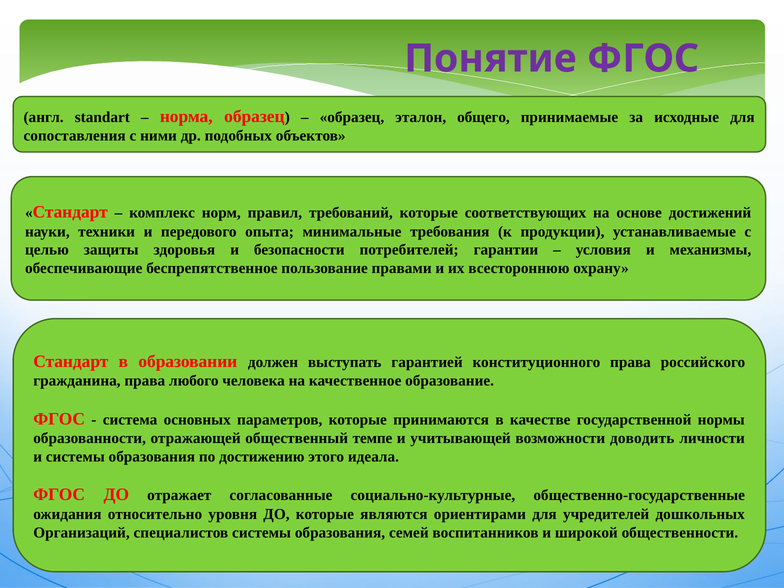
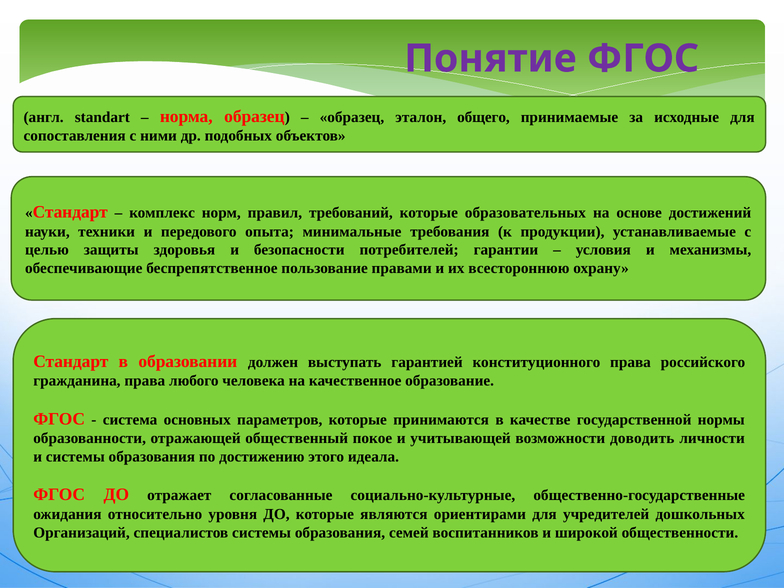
соответствующих: соответствующих -> образовательных (525, 213)
темпе: темпе -> покое (372, 438)
